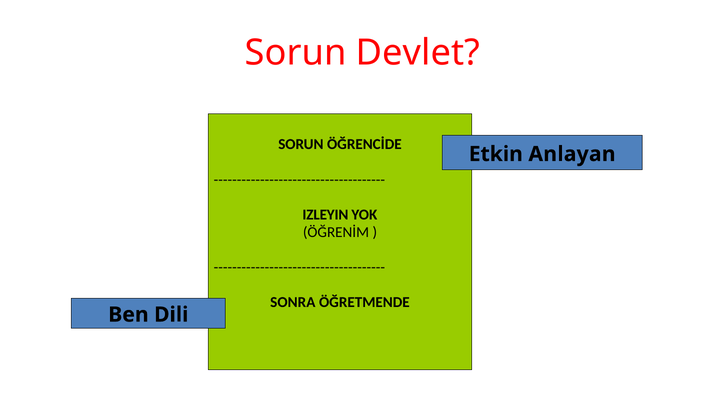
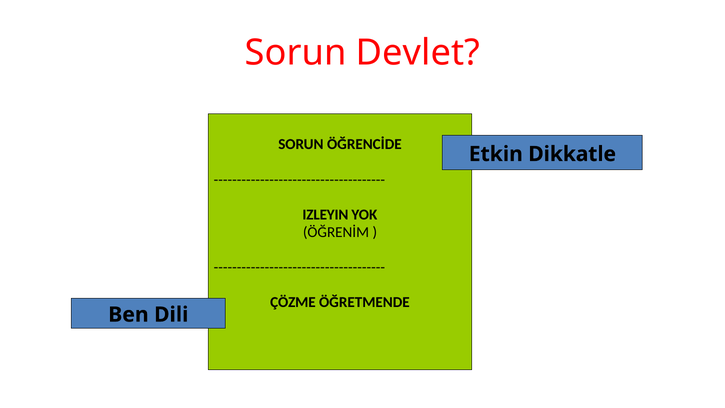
Anlayan: Anlayan -> Dikkatle (572, 154)
SONRA: SONRA -> ÇÖZME (293, 302)
